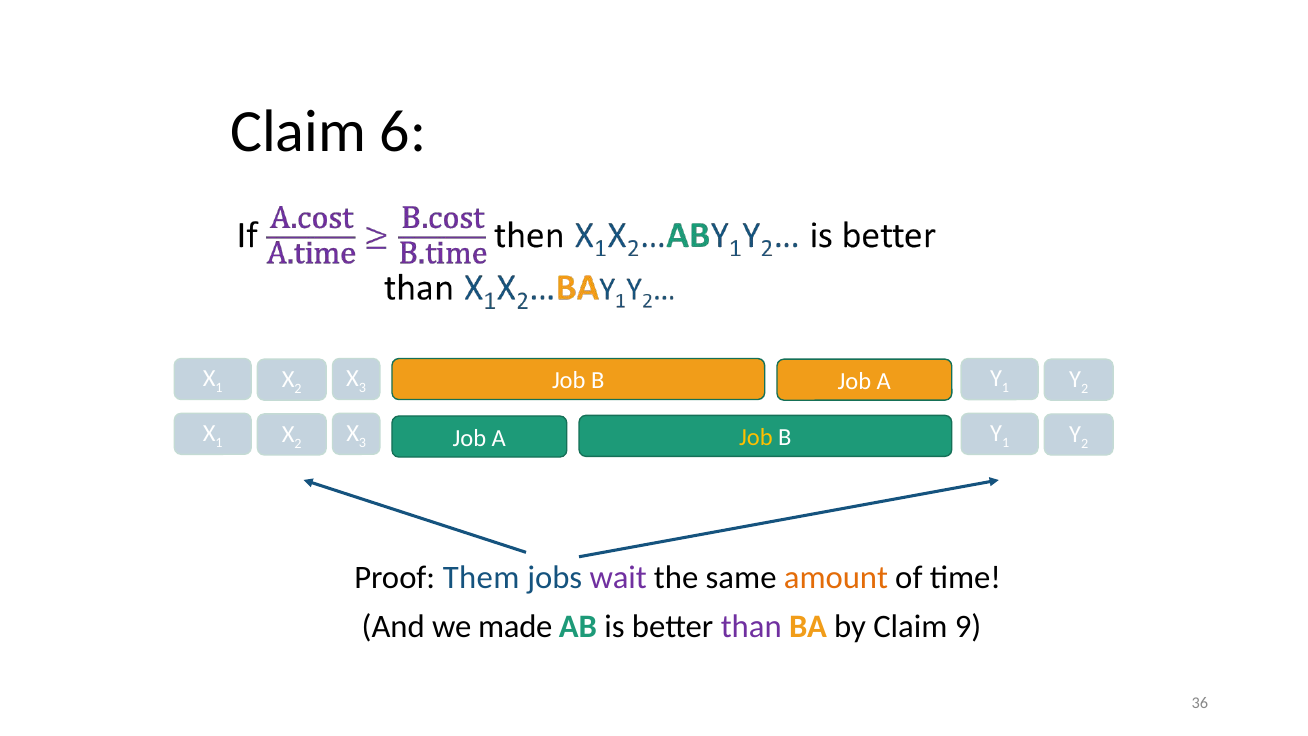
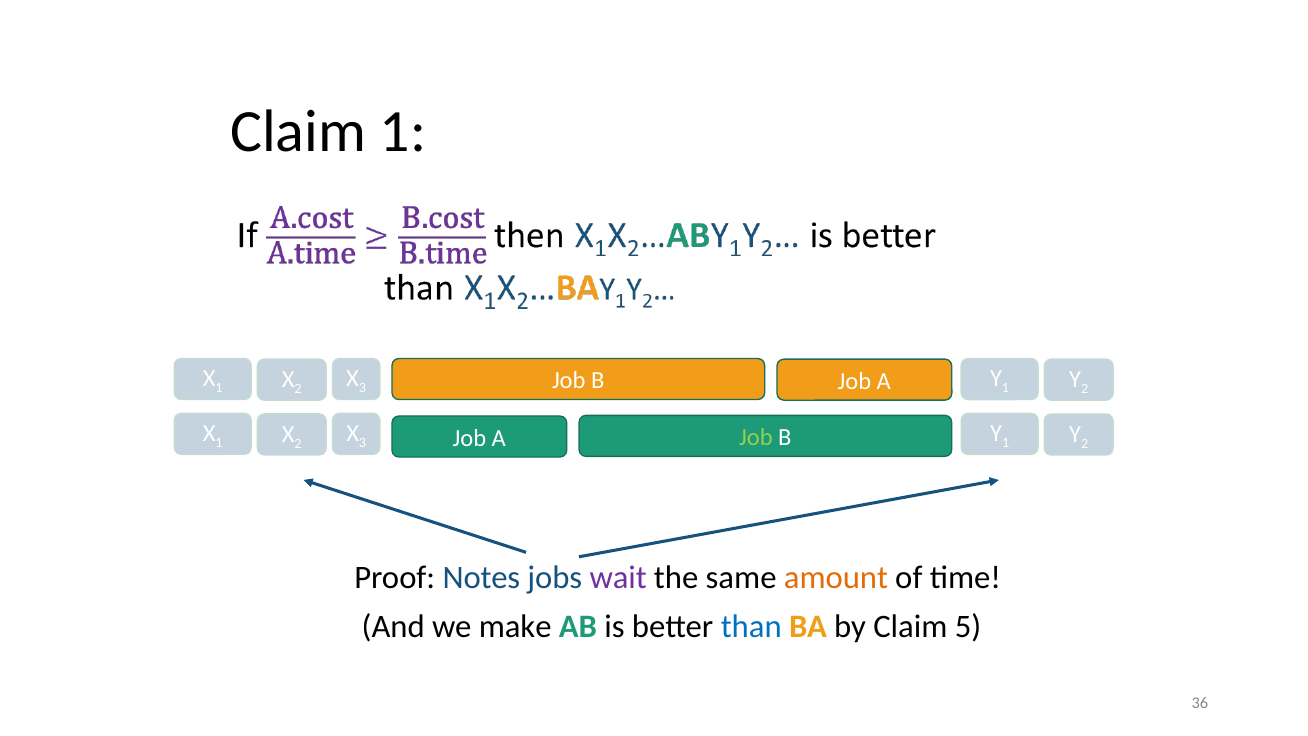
Claim 6: 6 -> 1 (403, 132)
Job colour: yellow -> light green (756, 437)
Them: Them -> Notes (481, 577)
made: made -> make (515, 626)
than colour: purple -> blue (751, 626)
9: 9 -> 5 (968, 626)
